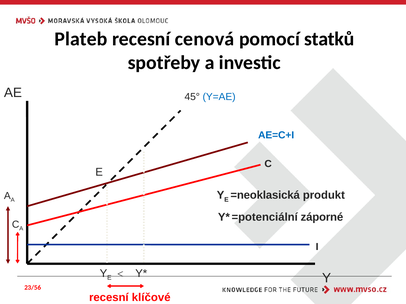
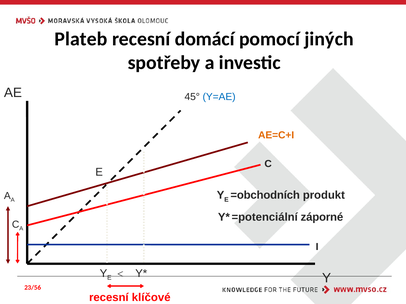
cenová: cenová -> domácí (205, 39)
statků: statků -> jiných (329, 39)
AE=C+I colour: blue -> orange (276, 135)
=neoklasická: =neoklasická -> =obchodních (265, 196)
